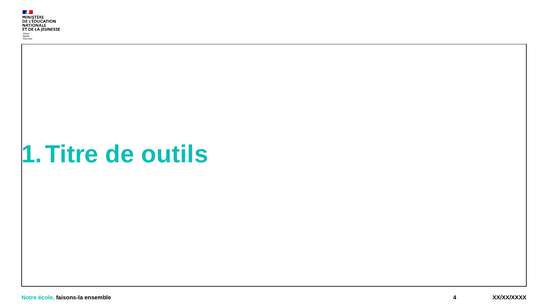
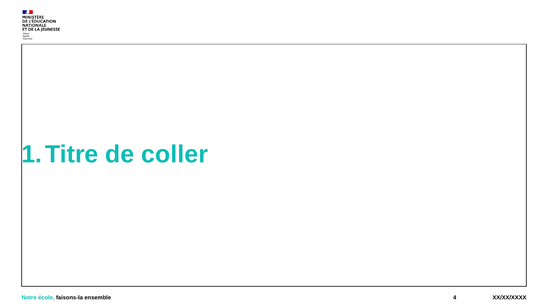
outils: outils -> coller (175, 155)
